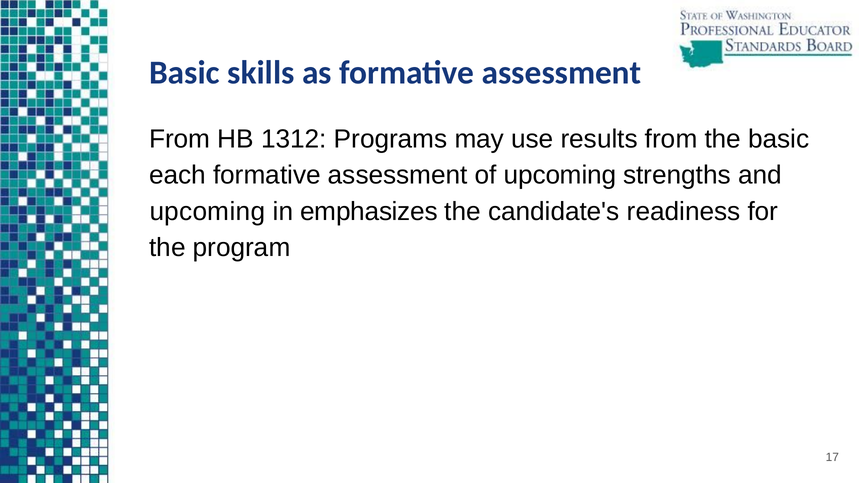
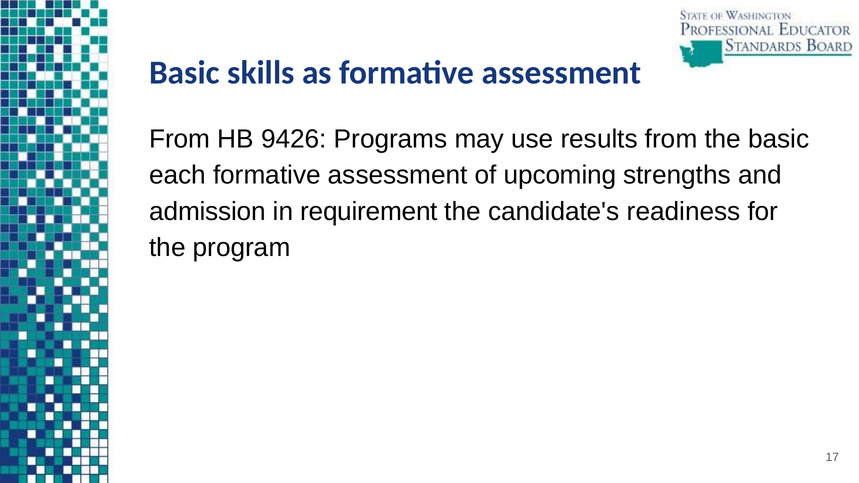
1312: 1312 -> 9426 (294, 139)
upcoming: upcoming -> admission (208, 212)
emphasizes: emphasizes -> requirement (369, 212)
